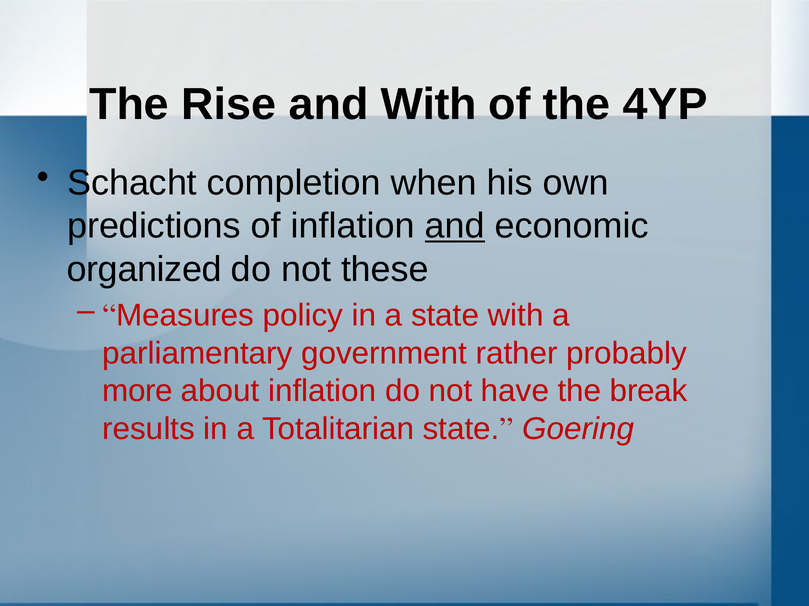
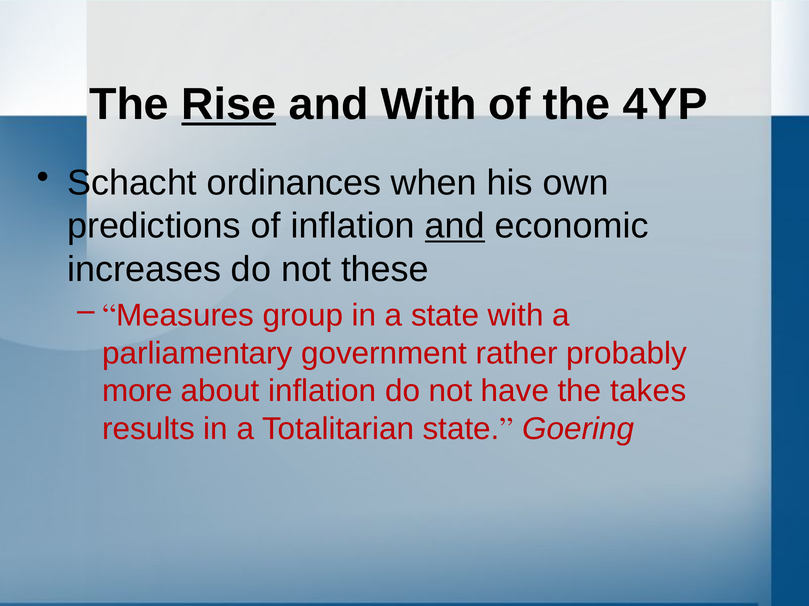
Rise underline: none -> present (229, 105)
completion: completion -> ordinances (294, 183)
organized: organized -> increases (144, 270)
policy: policy -> group (303, 316)
break: break -> takes (648, 392)
